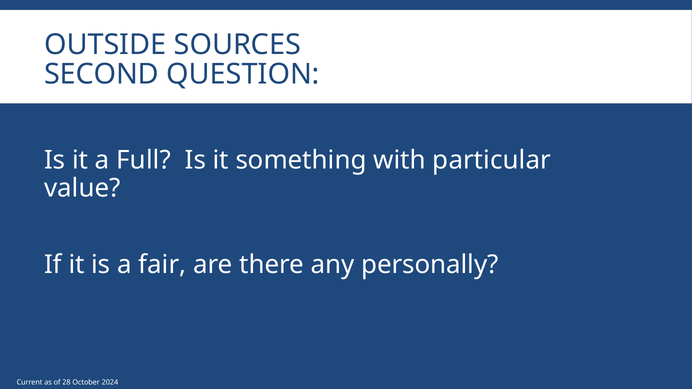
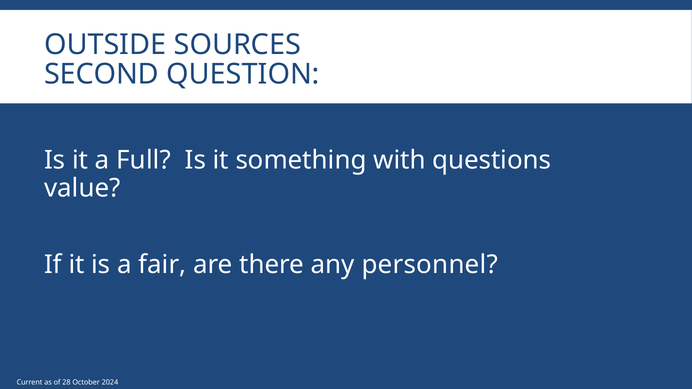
particular: particular -> questions (492, 160)
personally: personally -> personnel (430, 265)
